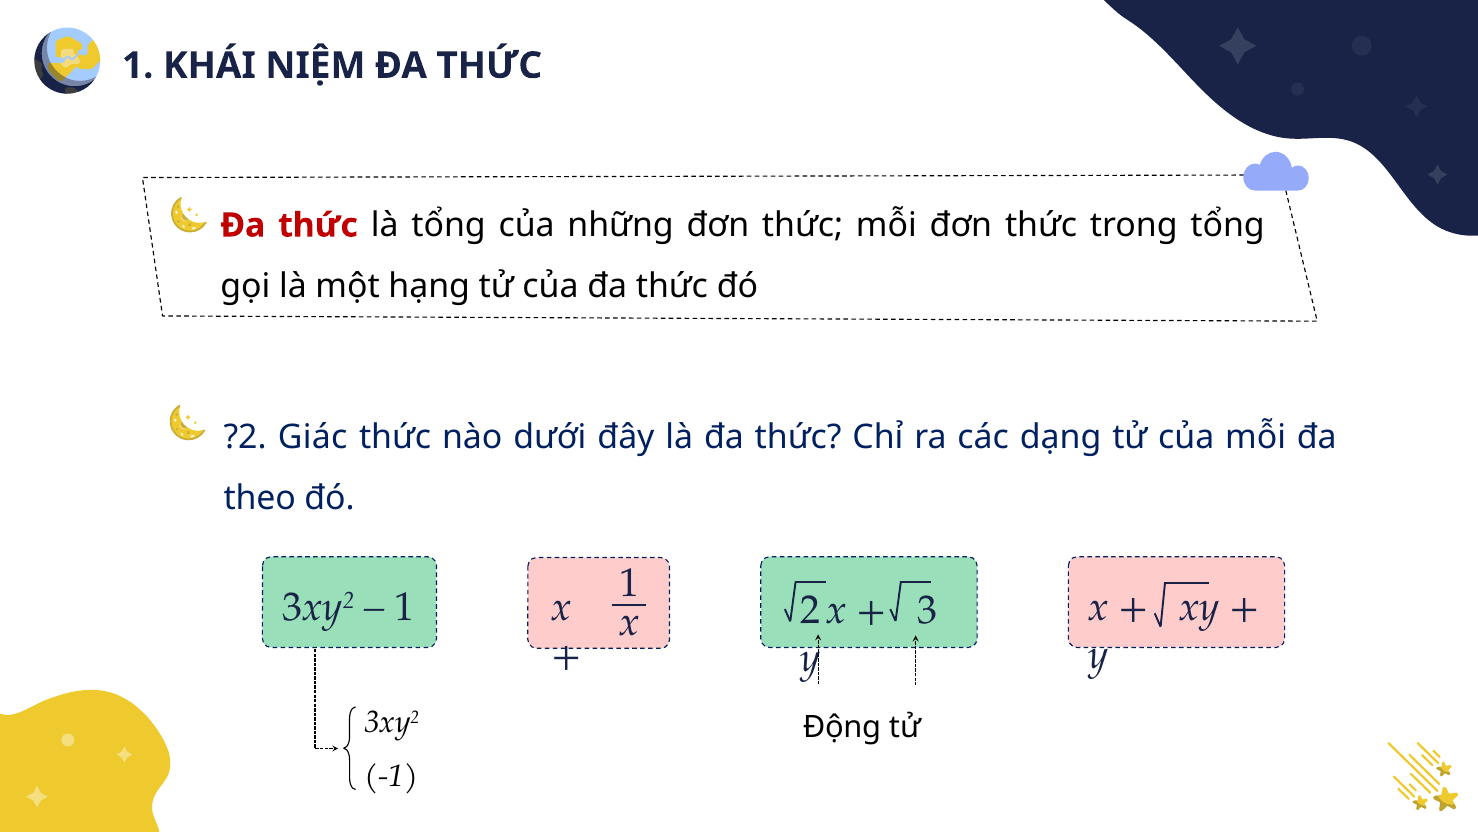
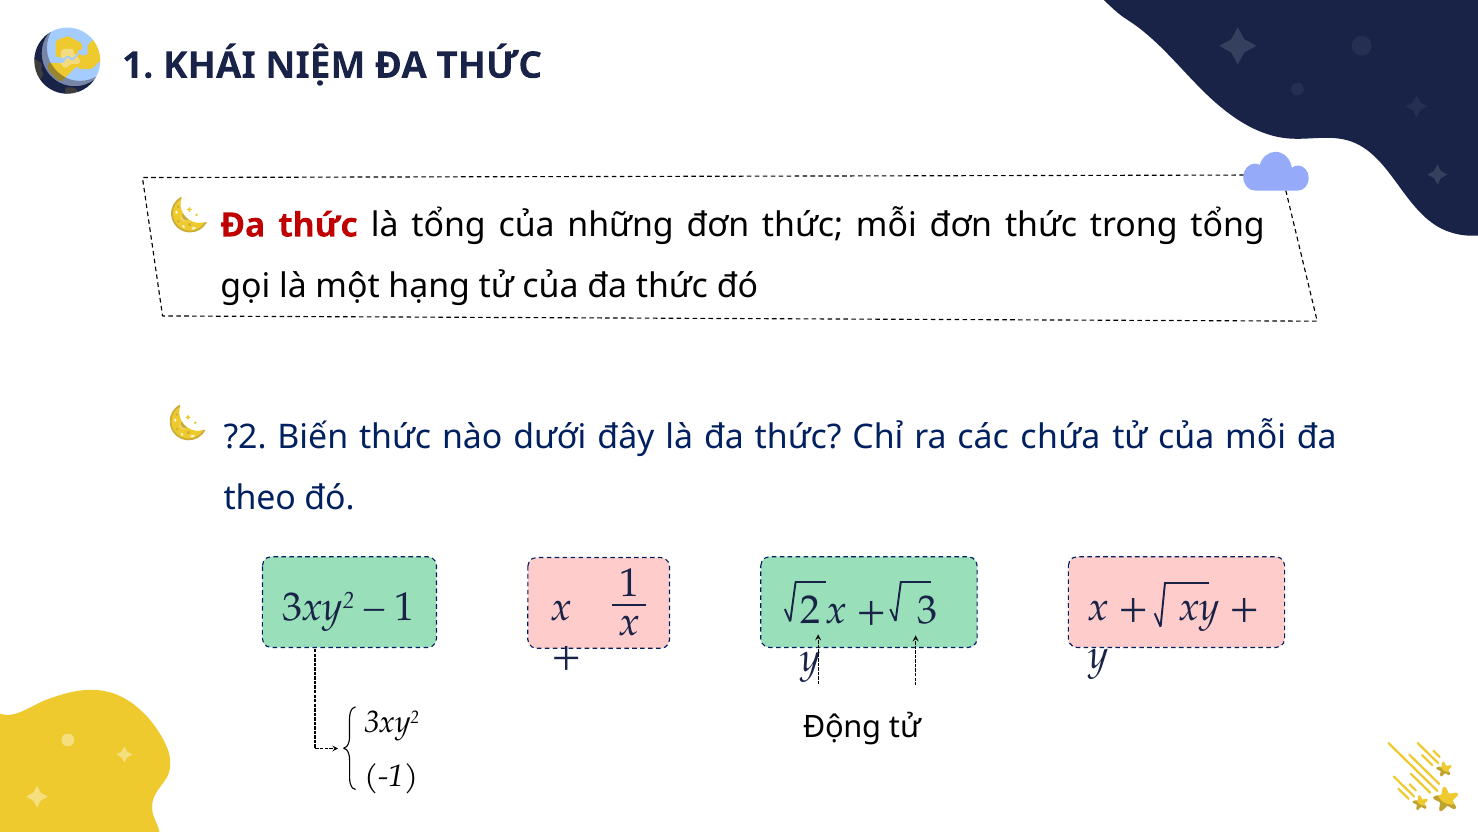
Giác: Giác -> Biến (313, 437)
dạng: dạng -> chứa (1060, 437)
